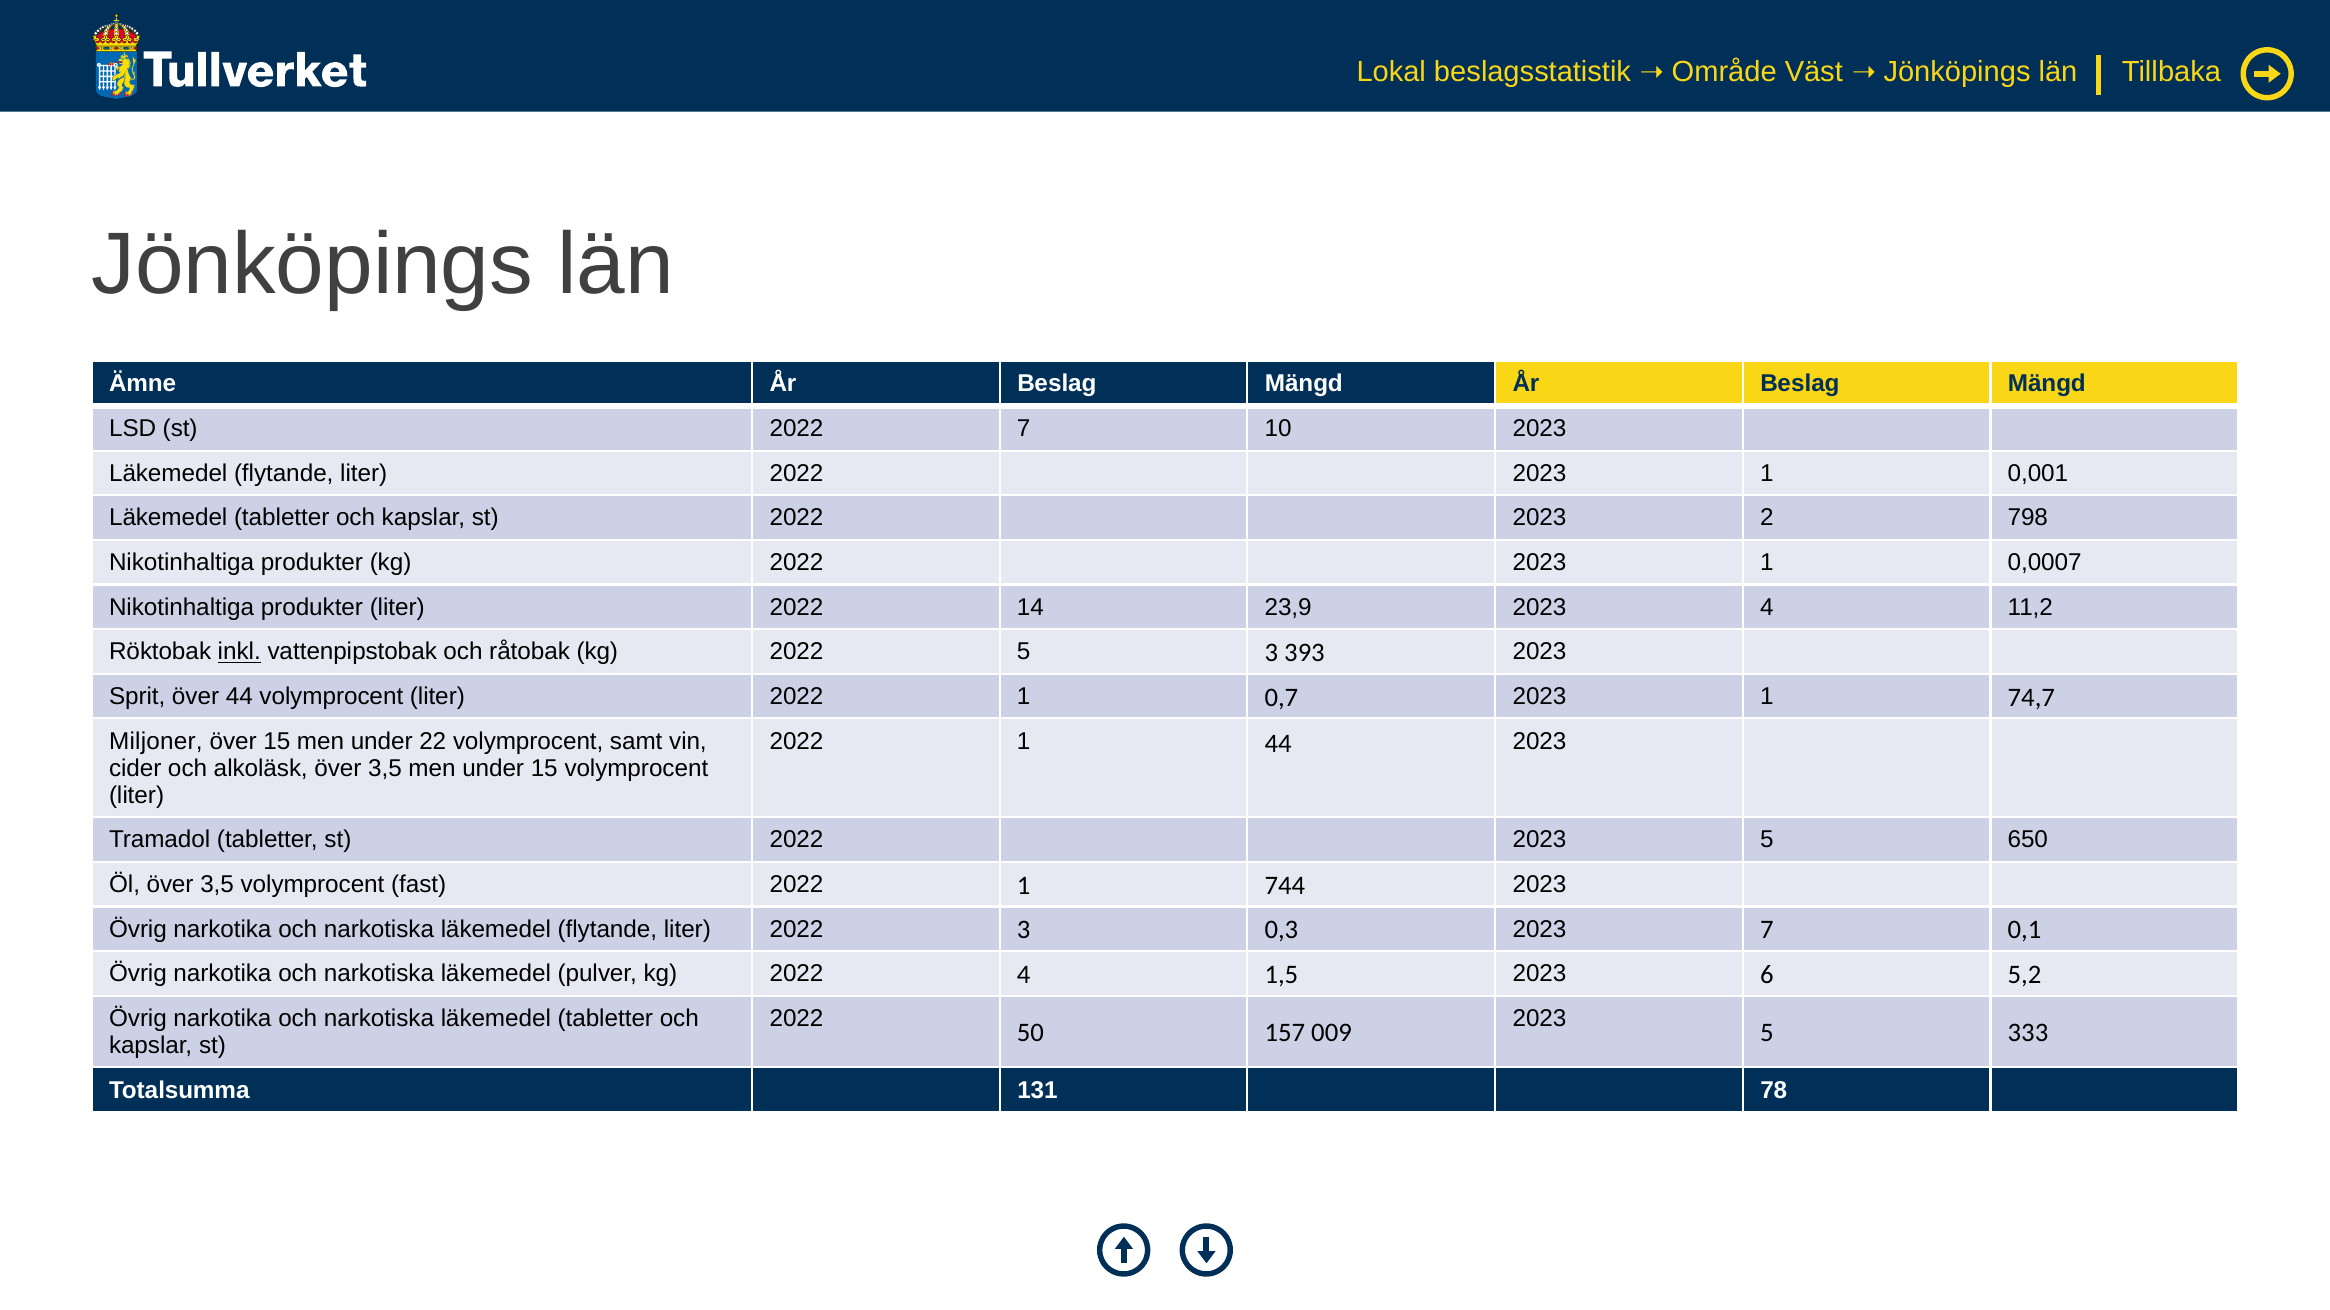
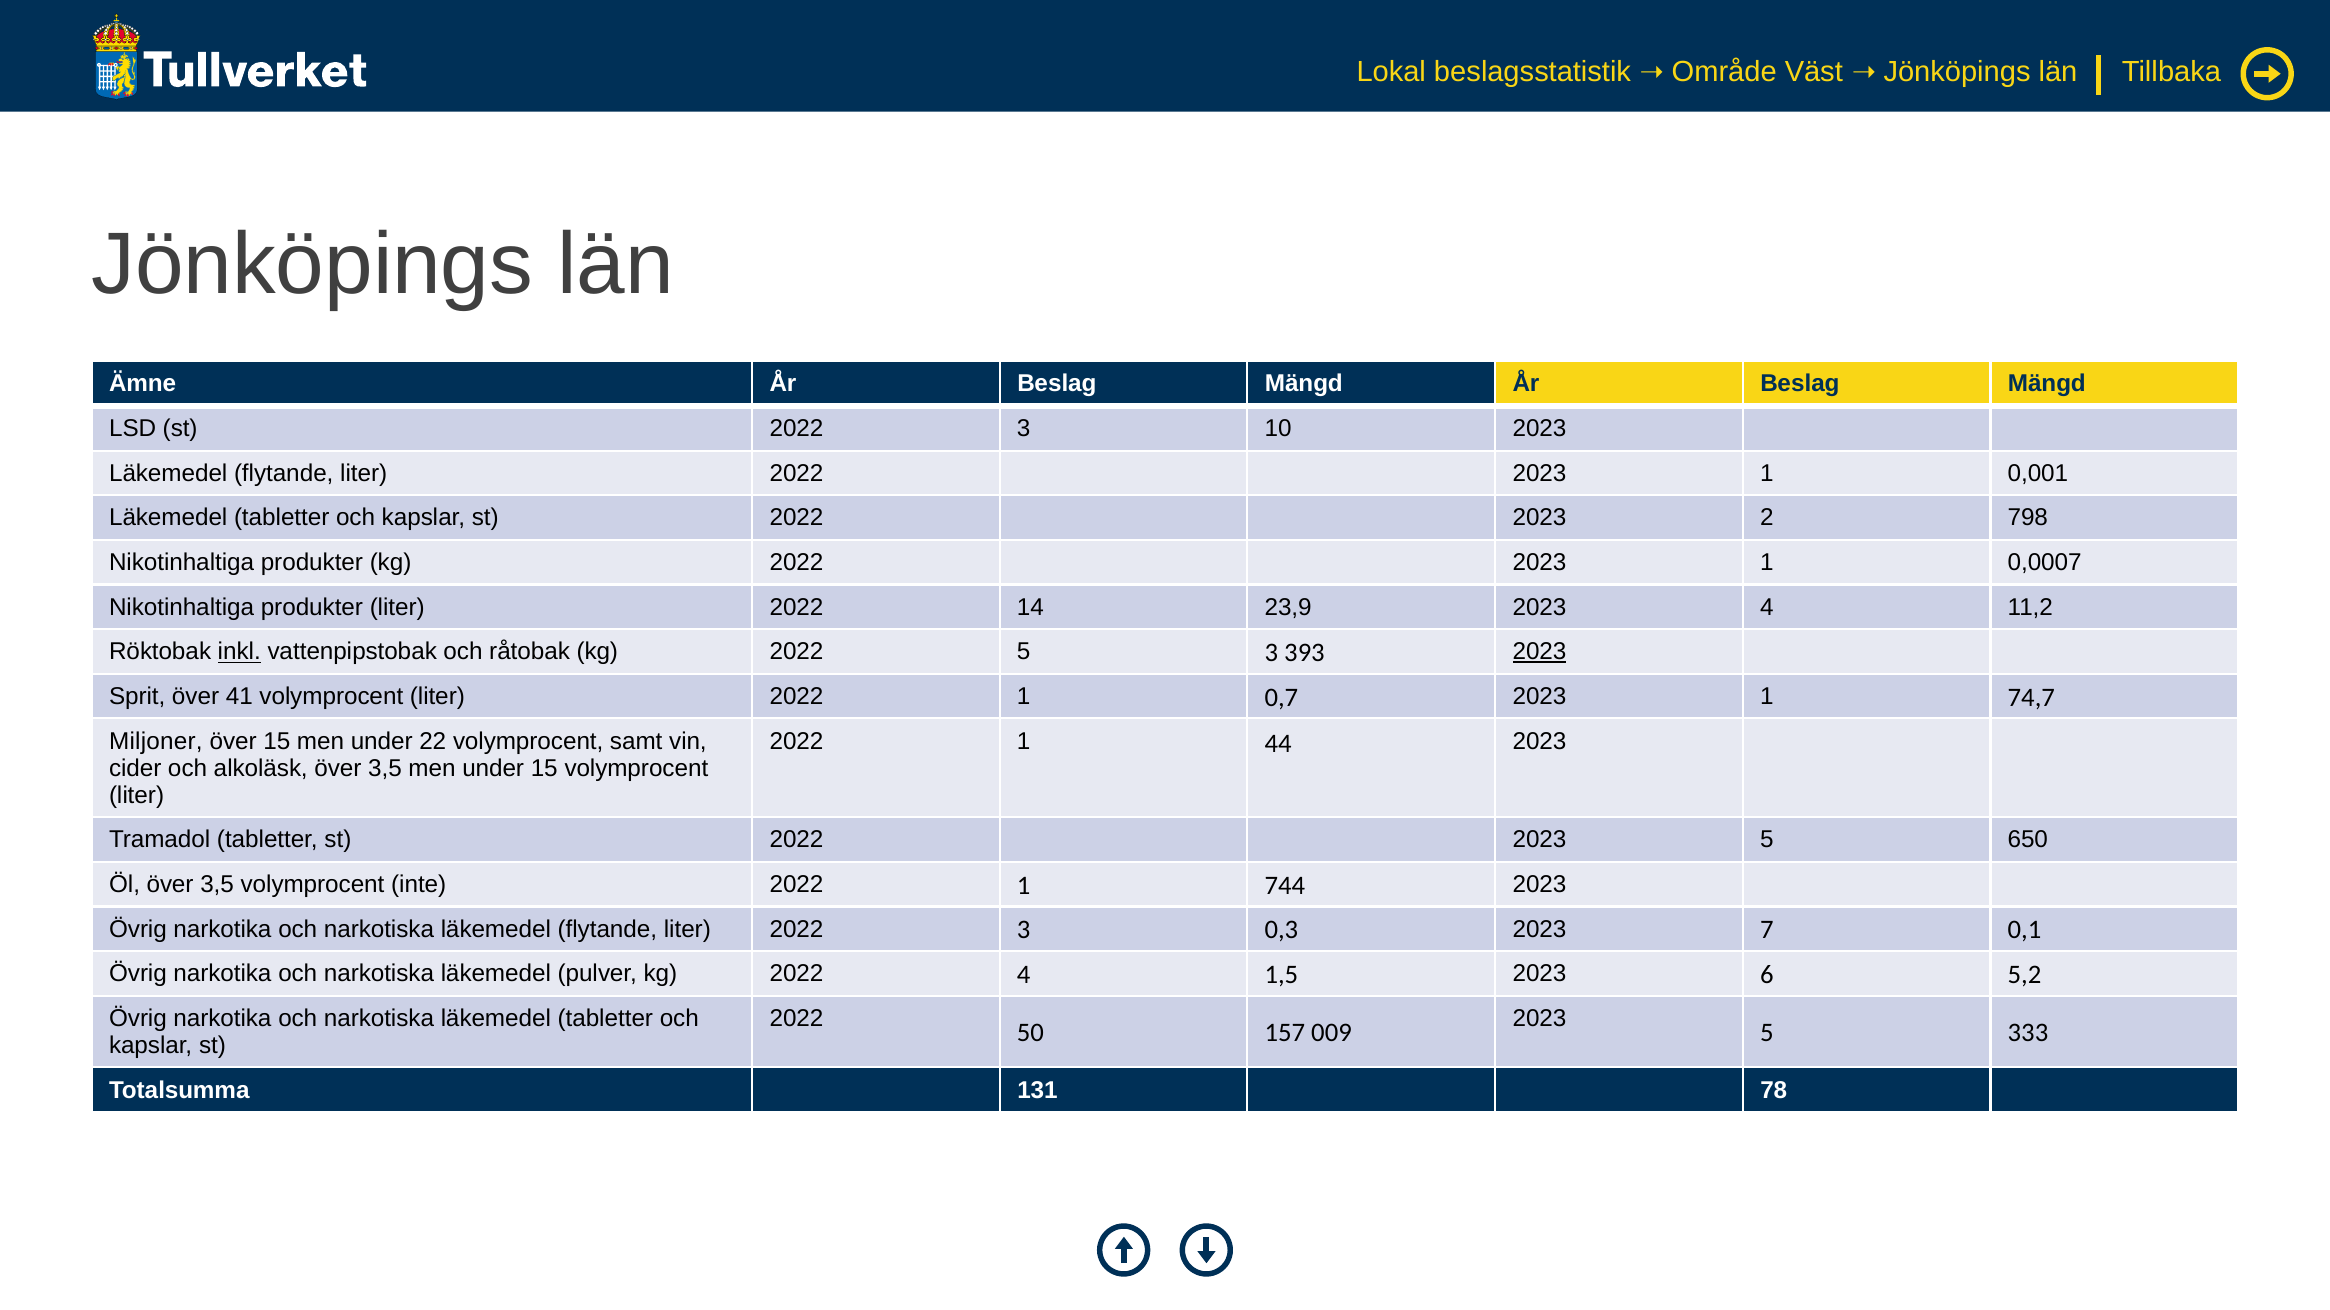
st 2022 7: 7 -> 3 (1024, 429)
2023 underline: none -> present (1539, 652)
över 44: 44 -> 41 (239, 697)
fast: fast -> inte (419, 885)
